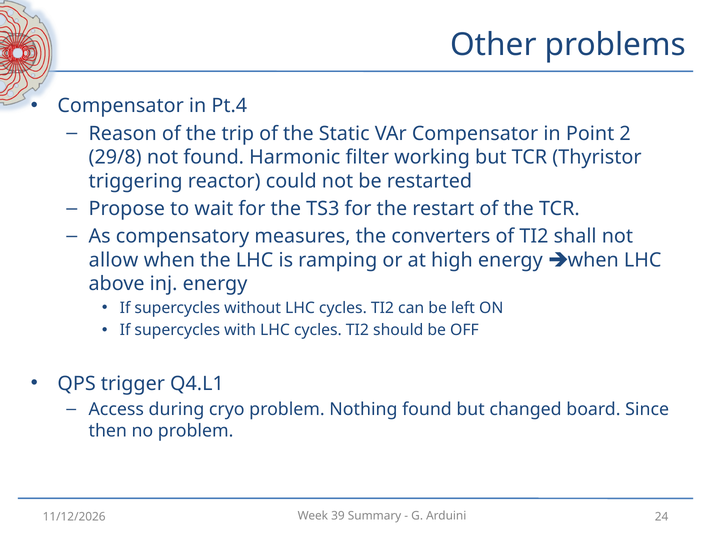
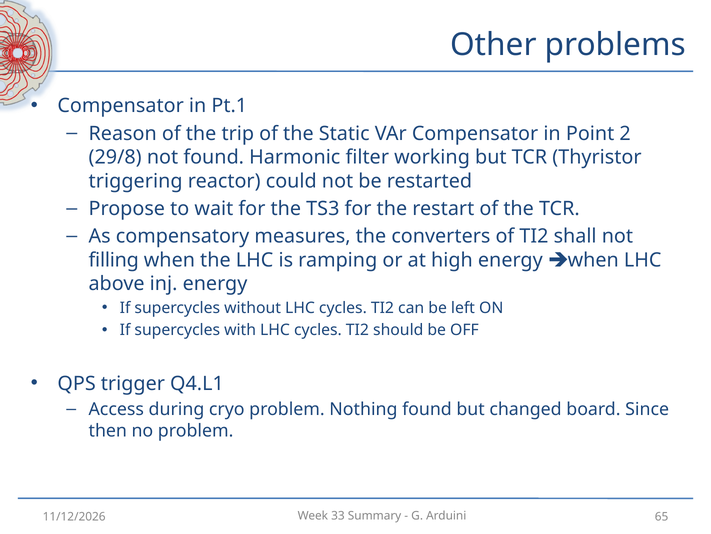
Pt.4: Pt.4 -> Pt.1 (229, 106)
allow: allow -> filling (114, 260)
39: 39 -> 33 (338, 515)
24: 24 -> 65 (662, 516)
